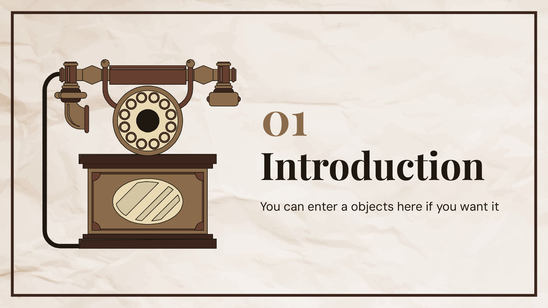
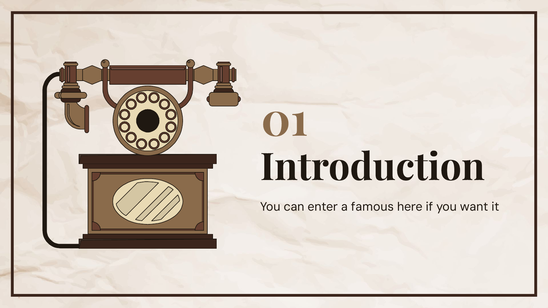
objects: objects -> famous (372, 207)
